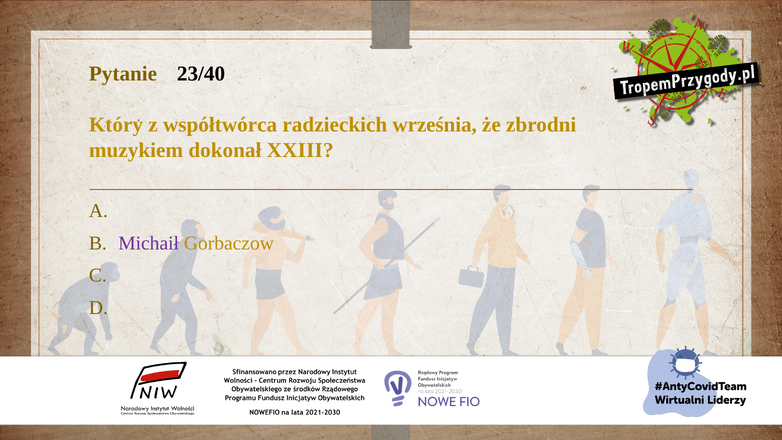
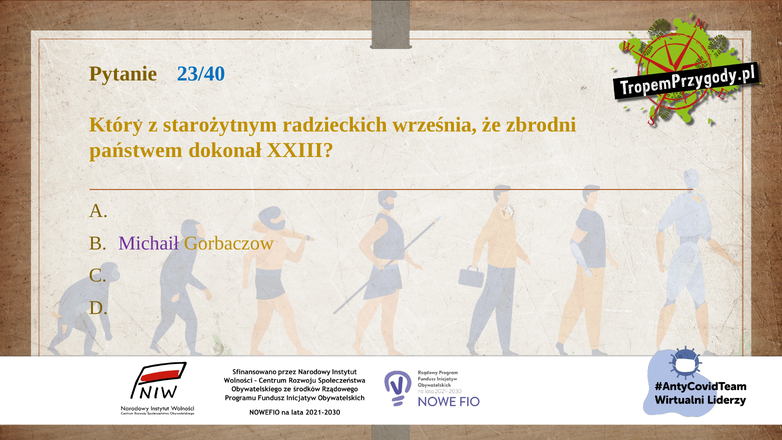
23/40 colour: black -> blue (201, 74)
współtwórca: współtwórca -> starożytnym (220, 125)
muzykiem: muzykiem -> państwem (136, 150)
